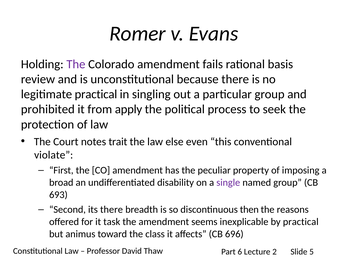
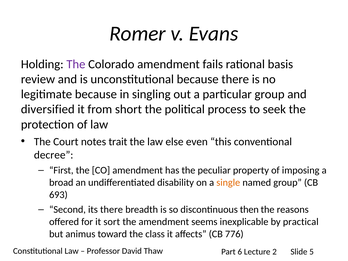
legitimate practical: practical -> because (96, 94)
prohibited: prohibited -> diversified (48, 109)
apply: apply -> short (128, 109)
violate: violate -> decree (54, 155)
single colour: purple -> orange (228, 183)
task: task -> sort (112, 222)
696: 696 -> 776 (234, 234)
